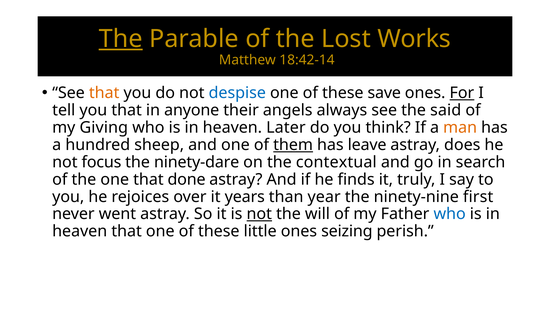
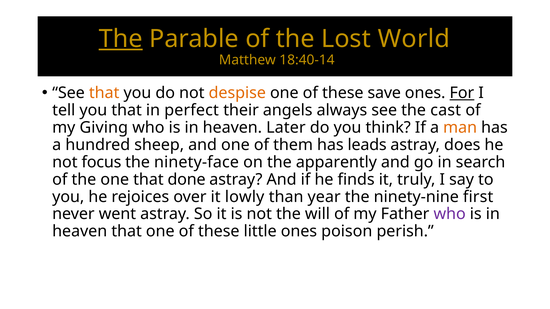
Works: Works -> World (414, 39)
18:42-14: 18:42-14 -> 18:40-14 (307, 60)
despise colour: blue -> orange (237, 93)
anyone: anyone -> perfect (192, 110)
said: said -> cast (446, 110)
them underline: present -> none (293, 145)
leave: leave -> leads (367, 145)
ninety-dare: ninety-dare -> ninety-face (197, 162)
contextual: contextual -> apparently (336, 162)
years: years -> lowly (245, 197)
not underline: present -> none (259, 214)
who colour: blue -> purple (450, 214)
seizing: seizing -> poison (347, 232)
